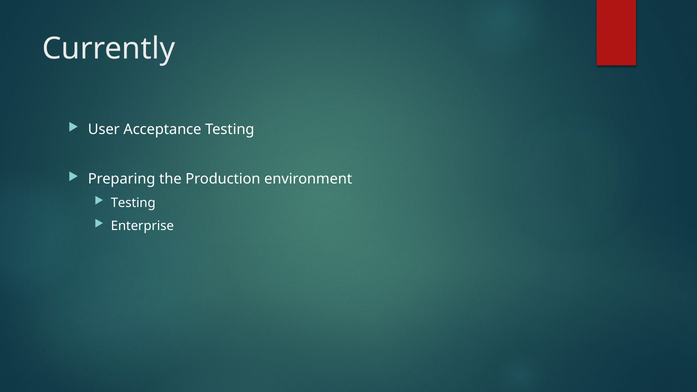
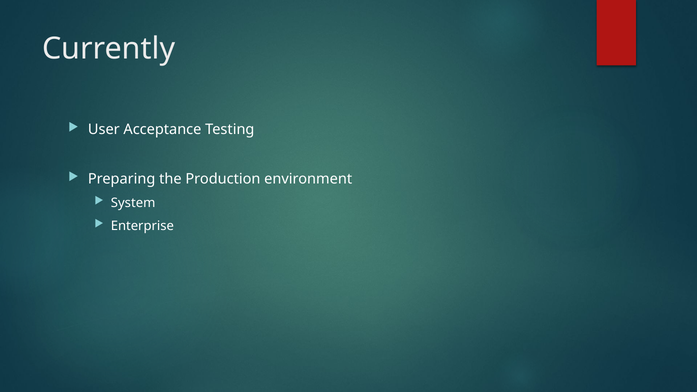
Testing: Testing -> System (133, 203)
